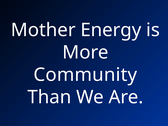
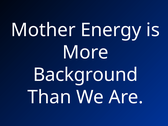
Community: Community -> Background (85, 75)
